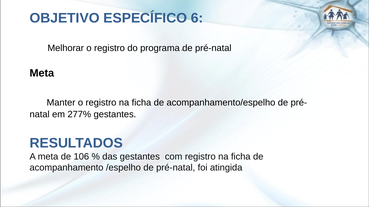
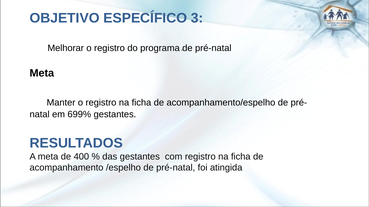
6: 6 -> 3 (197, 18)
277%: 277% -> 699% (79, 115)
106: 106 -> 400 (81, 157)
